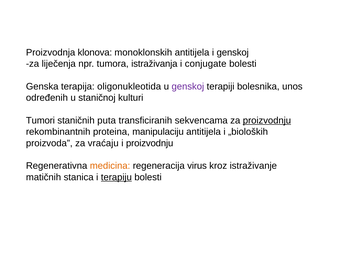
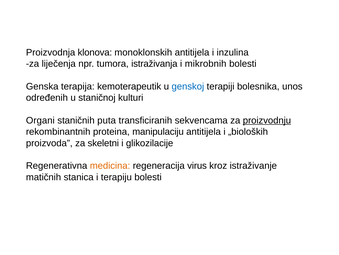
i genskoj: genskoj -> inzulina (233, 52)
conjugate: conjugate -> mikrobnih (206, 64)
oligonukleotida: oligonukleotida -> kemoterapeutik (129, 86)
genskoj colour: purple -> blue (188, 86)
Tumori: Tumori -> Organi (40, 120)
vraćaju: vraćaju -> skeletni (103, 143)
i proizvodnju: proizvodnju -> glikozilacije (150, 143)
terapiju underline: present -> none (116, 177)
